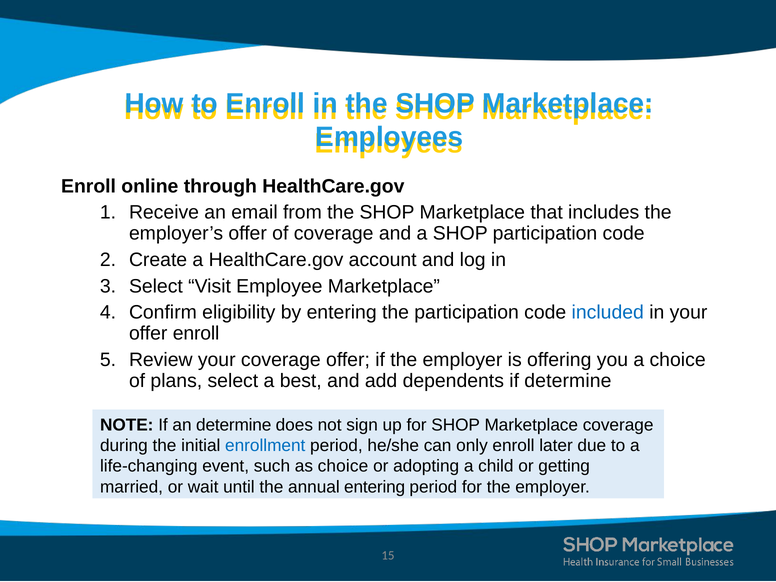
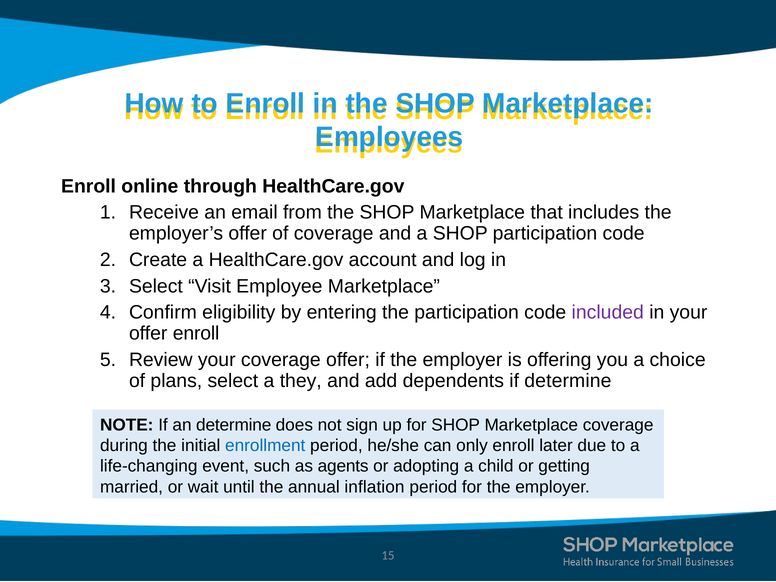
included colour: blue -> purple (608, 312)
best: best -> they (301, 381)
as choice: choice -> agents (343, 466)
annual entering: entering -> inflation (374, 487)
